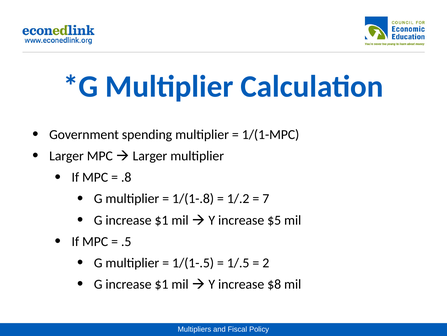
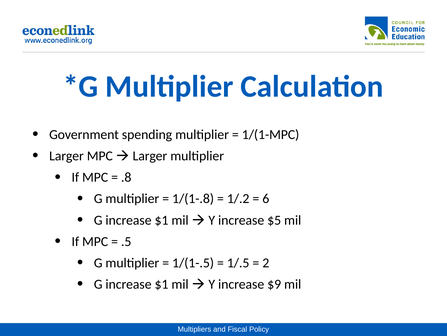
7: 7 -> 6 (266, 198)
$8: $8 -> $9 (274, 284)
